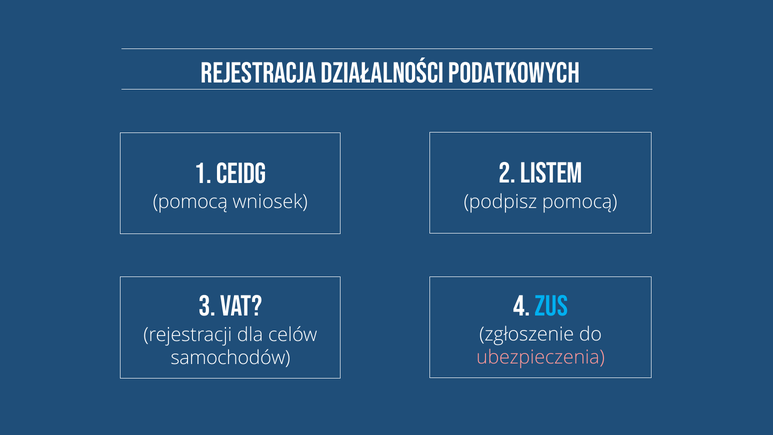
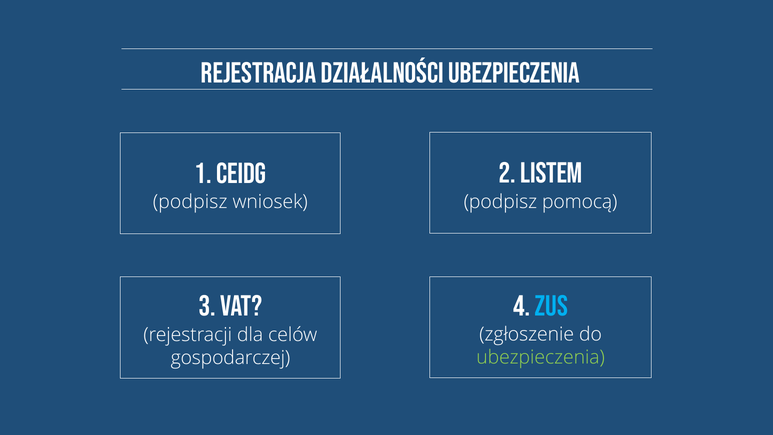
działalności podatkowych: podatkowych -> ubezpieczenia (514, 73)
pomocą: pomocą -> podpisz (190, 202)
ubezpieczenia colour: pink -> light green (541, 357)
samochodów: samochodów -> gospodarczej (230, 358)
